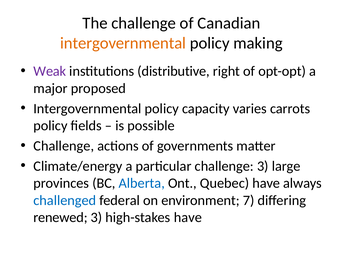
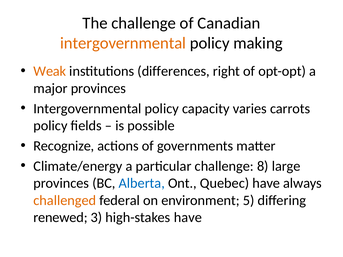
Weak colour: purple -> orange (50, 71)
distributive: distributive -> differences (174, 71)
major proposed: proposed -> provinces (98, 88)
Challenge: Challenge -> Recognize (64, 146)
challenge 3: 3 -> 8 (263, 166)
challenged colour: blue -> orange (65, 201)
7: 7 -> 5 (249, 201)
